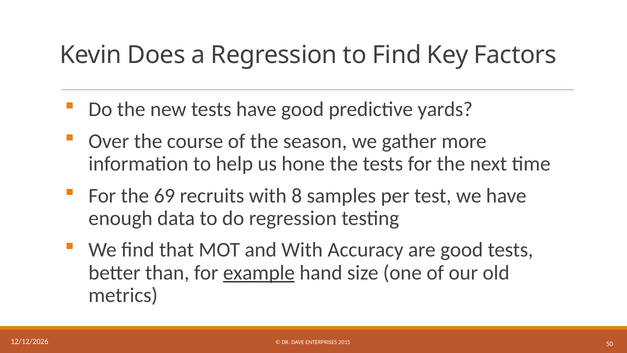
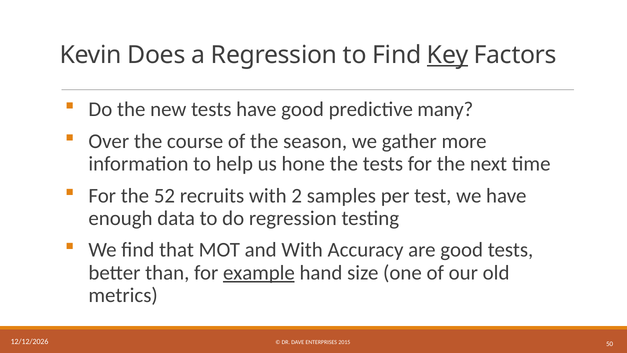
Key underline: none -> present (448, 55)
yards: yards -> many (445, 109)
69: 69 -> 52 (164, 196)
8: 8 -> 2 (297, 196)
